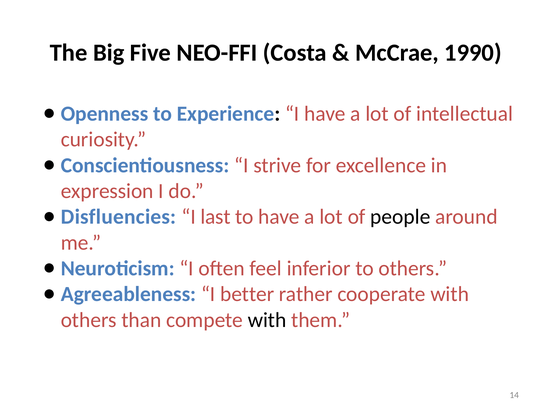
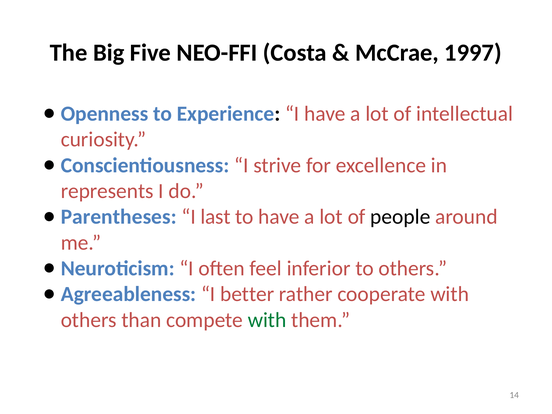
1990: 1990 -> 1997 (473, 53)
expression: expression -> represents (107, 191)
Disfluencies: Disfluencies -> Parentheses (119, 217)
with colour: black -> green (267, 320)
